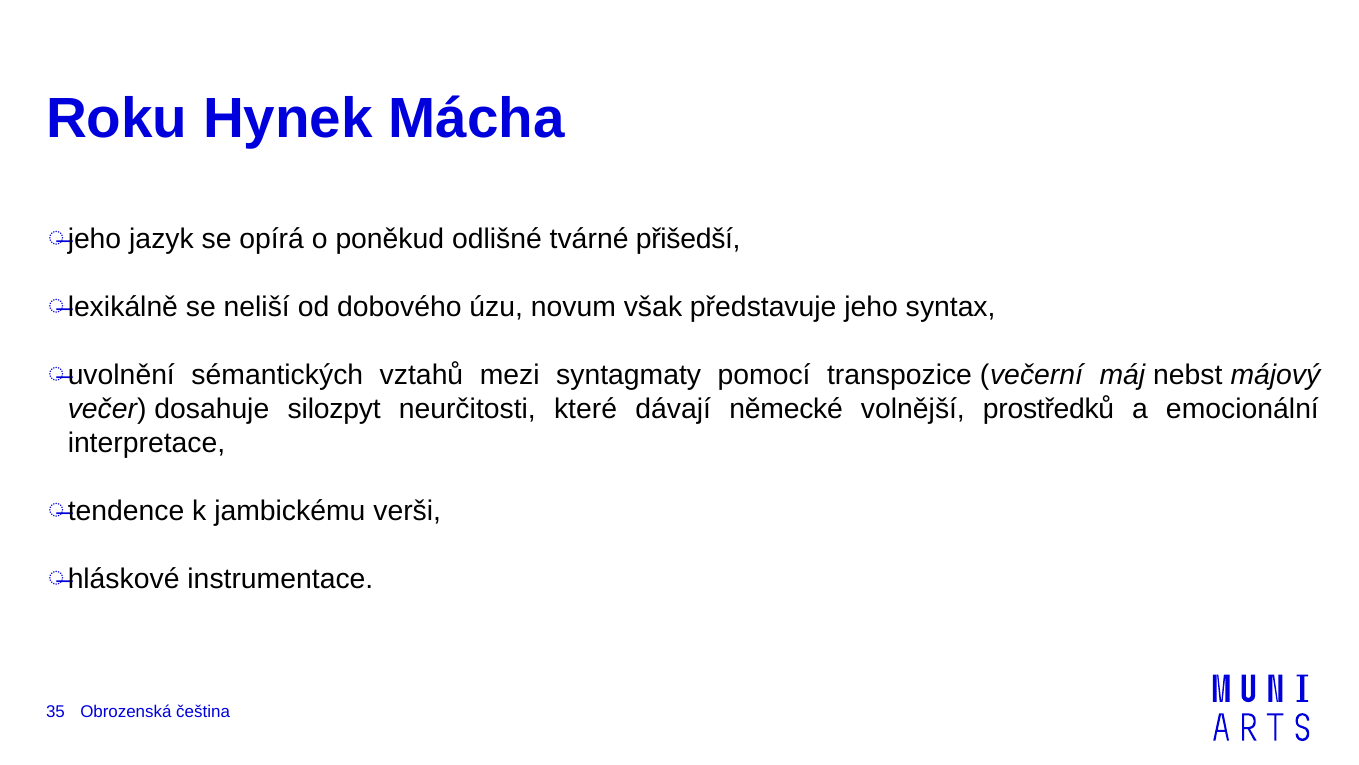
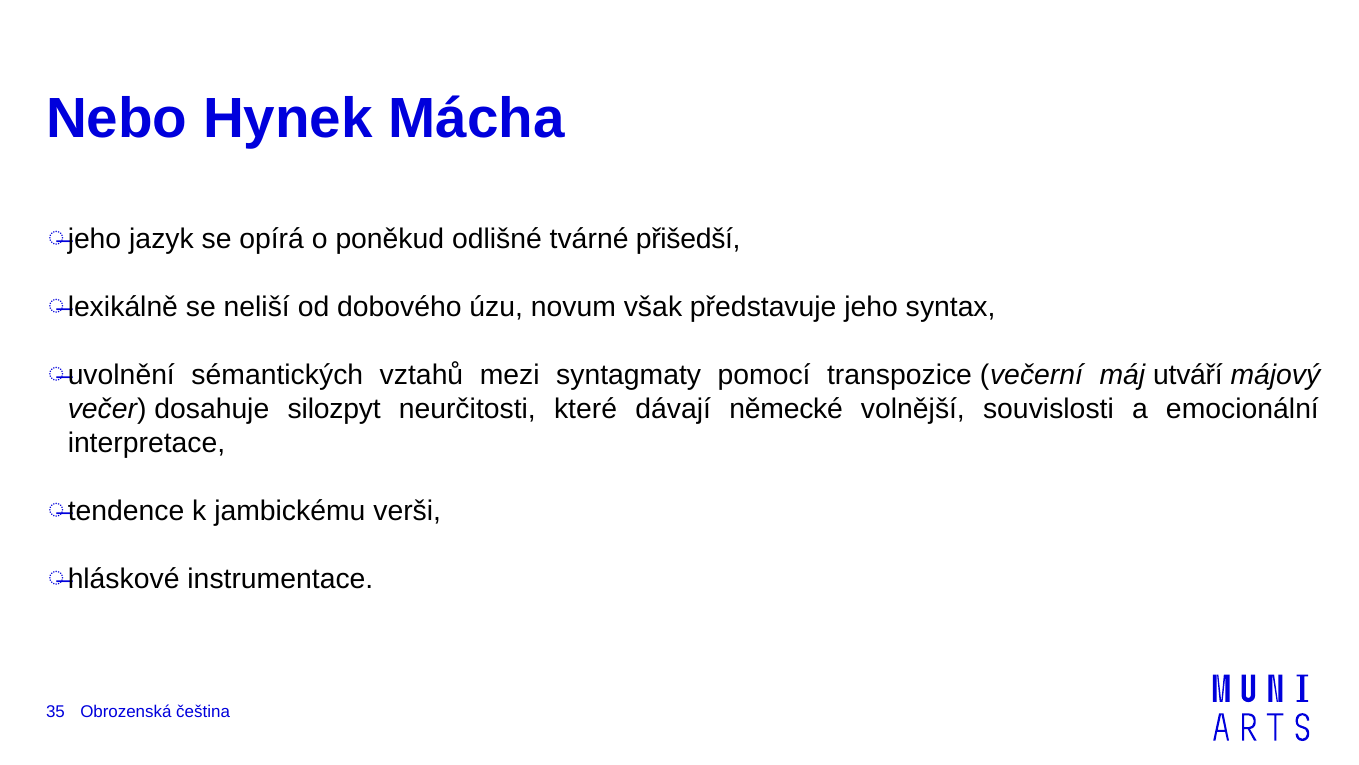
Roku: Roku -> Nebo (117, 119)
nebst: nebst -> utváří (1188, 375)
prostředků: prostředků -> souvislosti (1048, 409)
